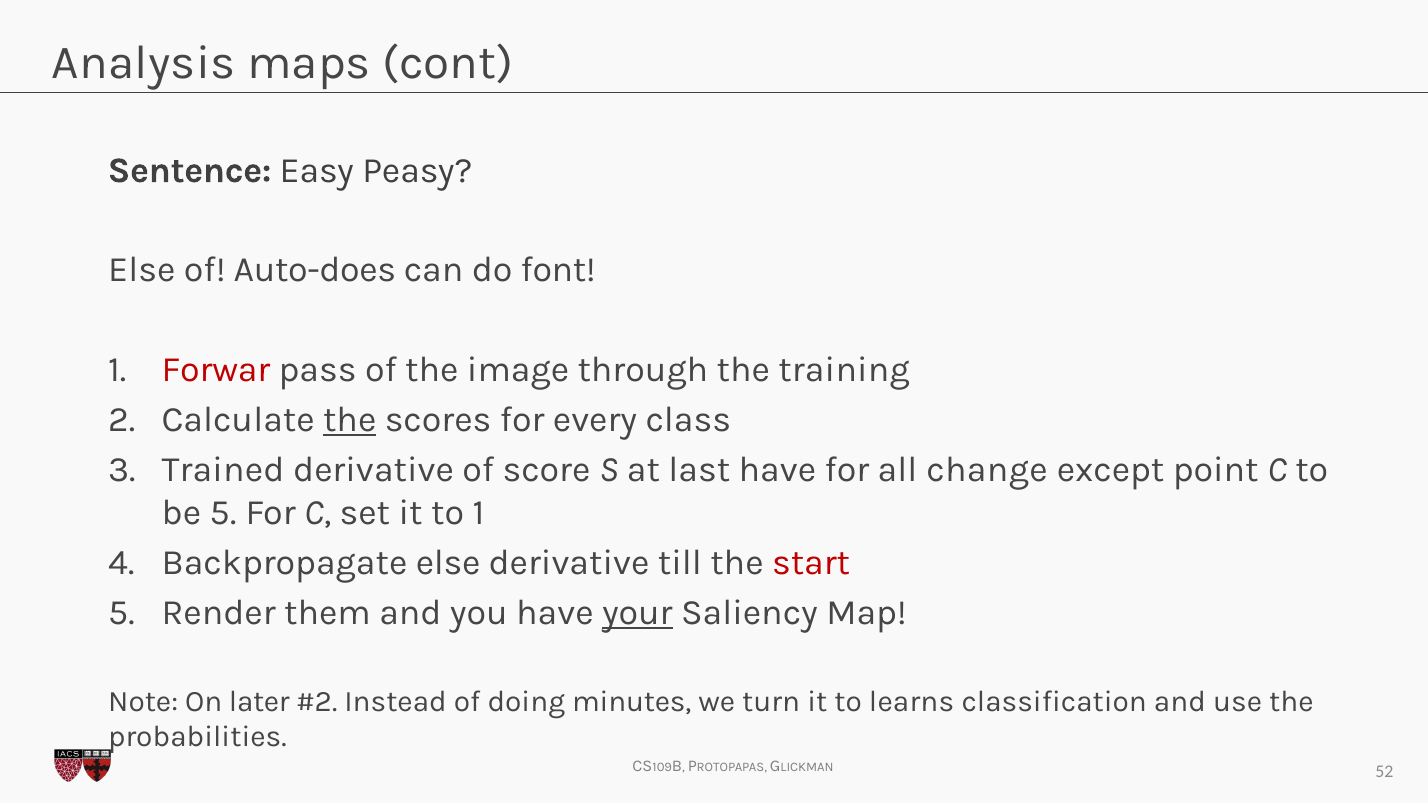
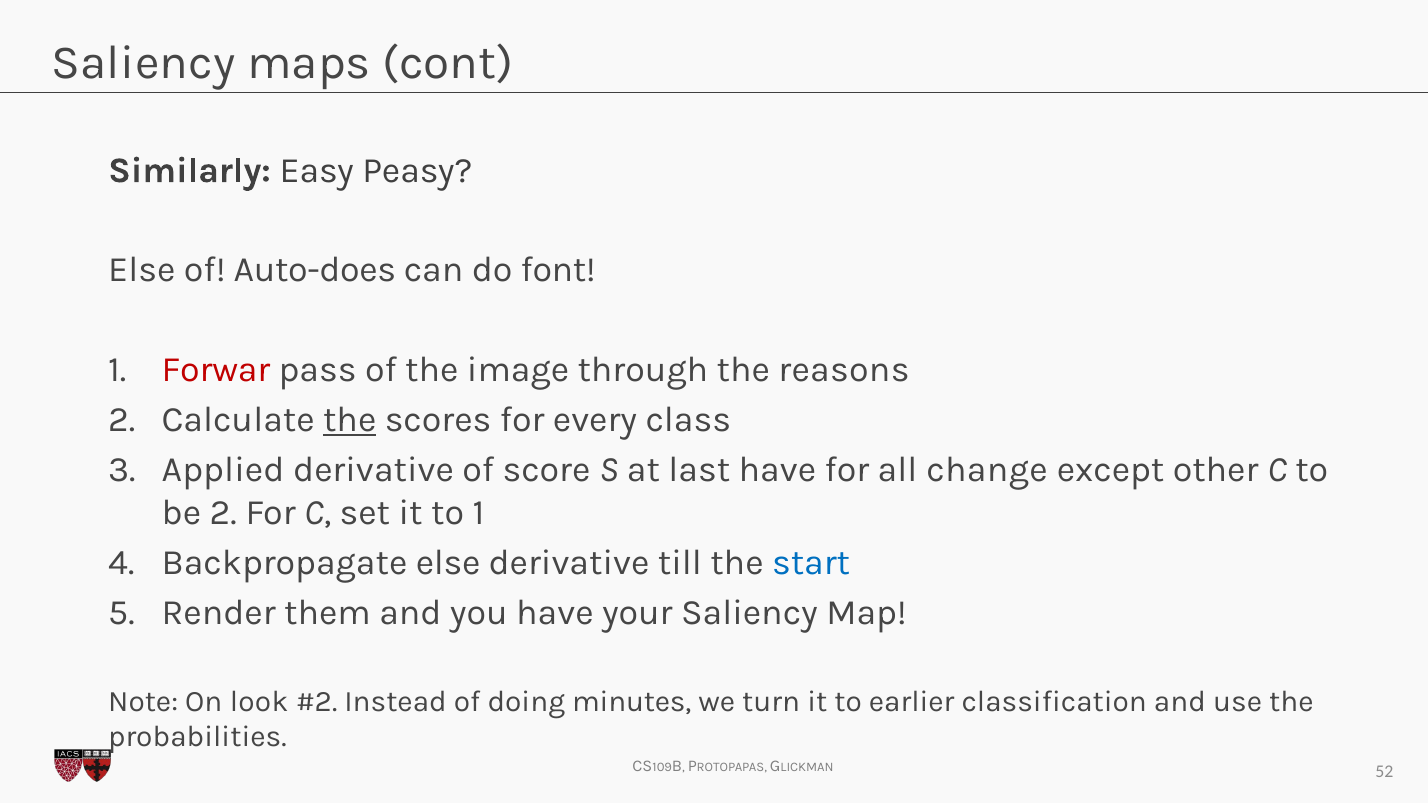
Analysis: Analysis -> Saliency (144, 63)
Sentence: Sentence -> Similarly (189, 170)
training: training -> reasons (844, 370)
Trained: Trained -> Applied (223, 470)
point: point -> other (1216, 470)
be 5: 5 -> 2 (223, 513)
start colour: red -> blue (811, 563)
your underline: present -> none (637, 613)
later: later -> look (259, 702)
learns: learns -> earlier (912, 702)
